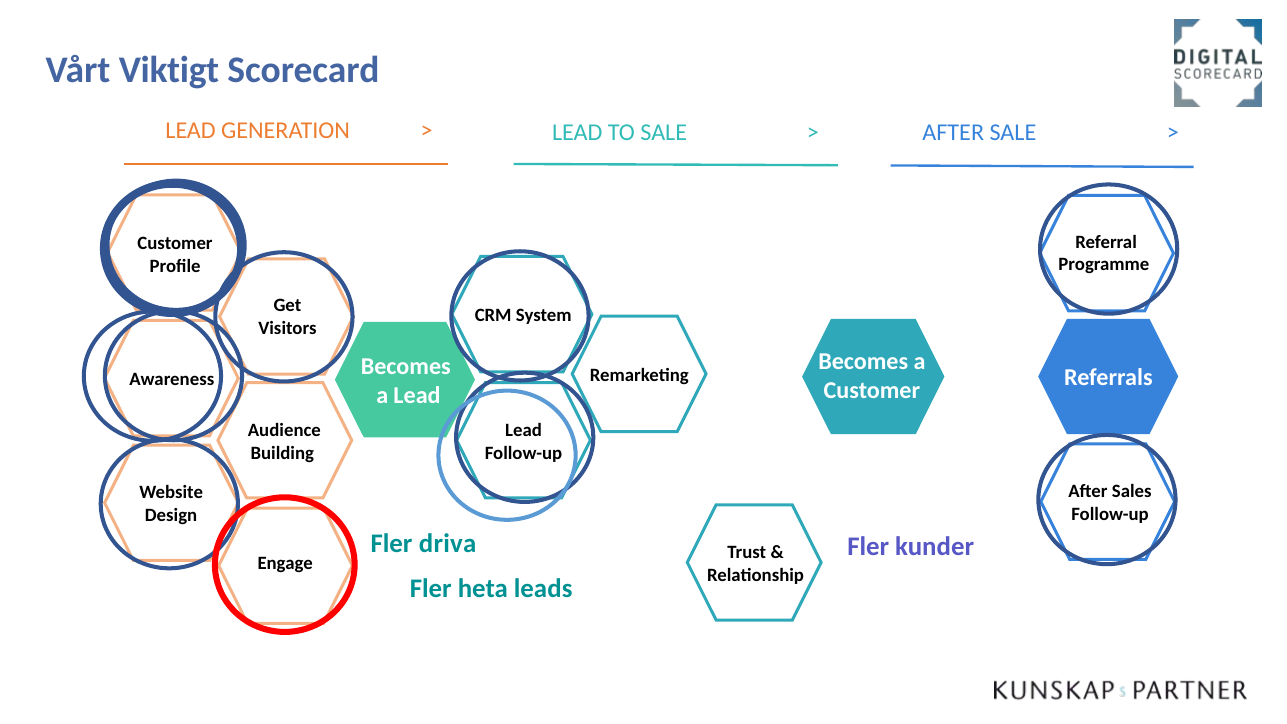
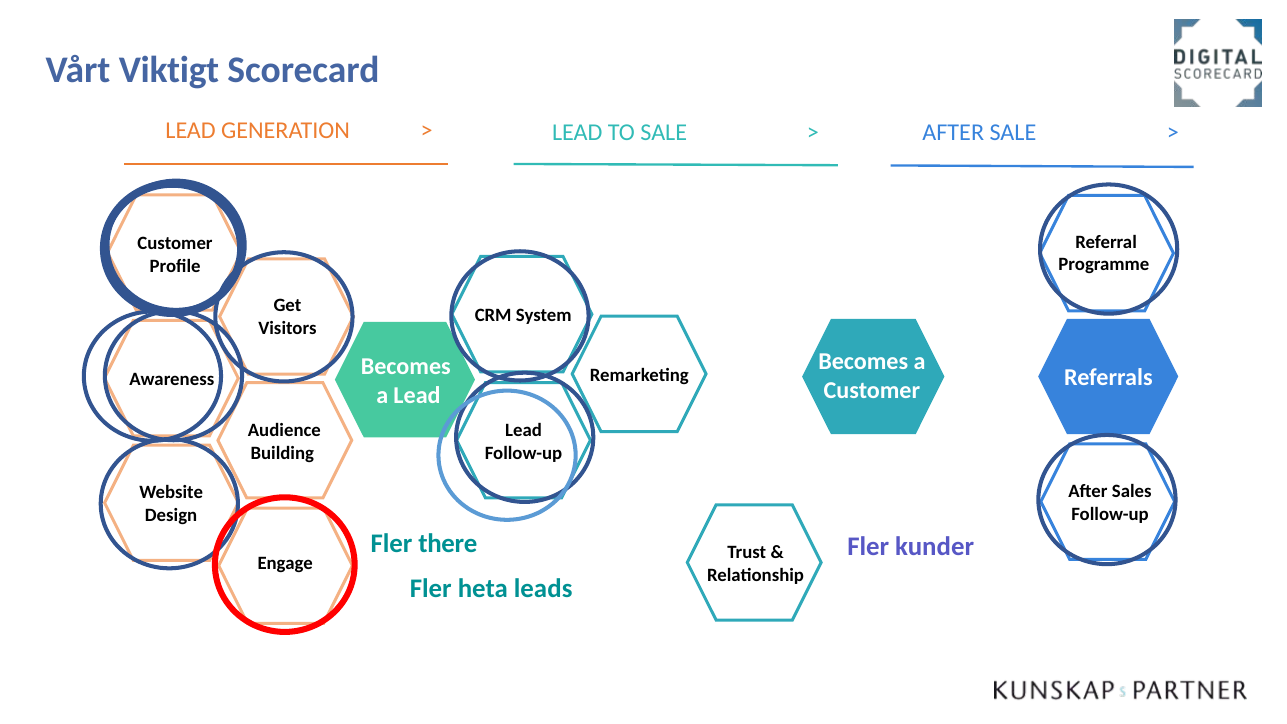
driva: driva -> there (448, 543)
